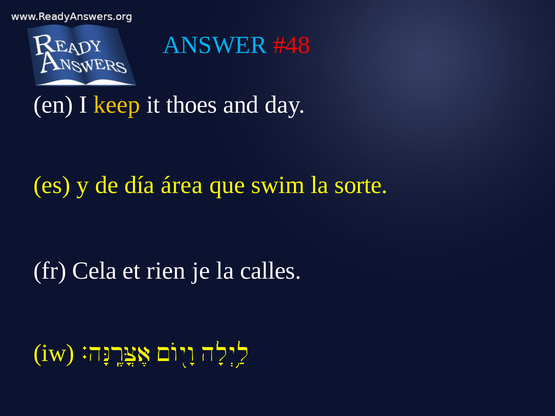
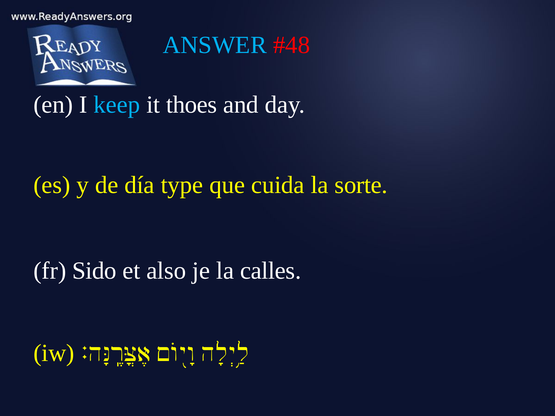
keep colour: yellow -> light blue (117, 105)
área: área -> type (182, 185)
swim: swim -> cuida (278, 185)
Cela: Cela -> Sido (94, 271)
rien: rien -> also (166, 271)
